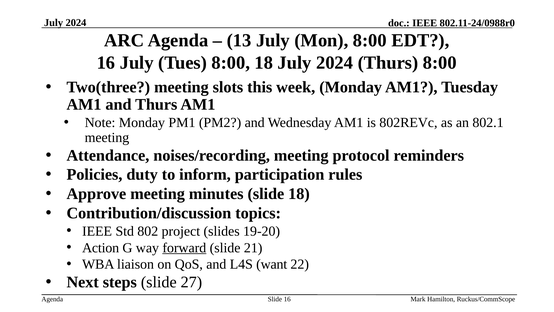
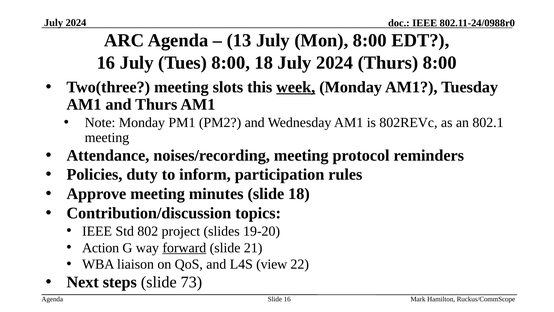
week underline: none -> present (296, 87)
want: want -> view (272, 264)
27: 27 -> 73 (191, 282)
